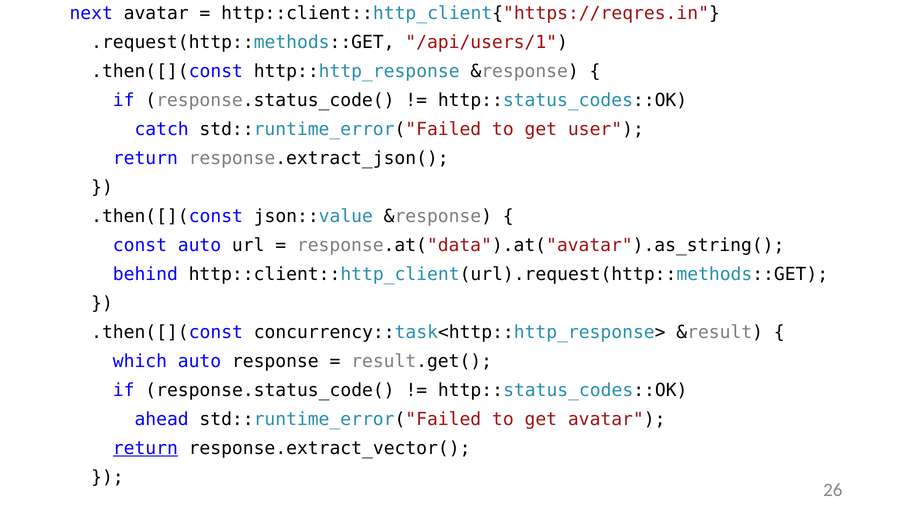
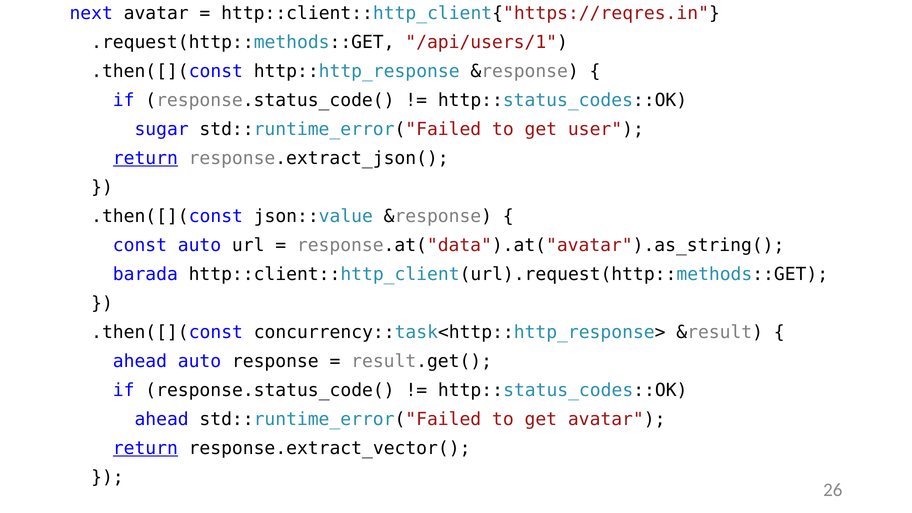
catch: catch -> sugar (162, 129)
return underline: none -> present (145, 158)
behind: behind -> barada (145, 274)
which: which -> ahead (140, 361)
